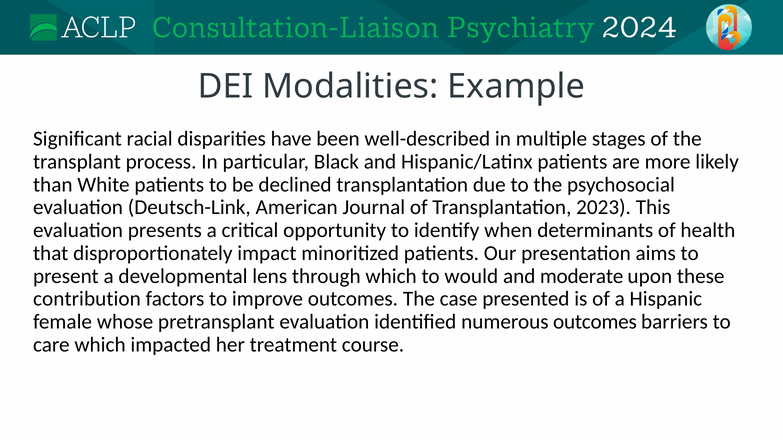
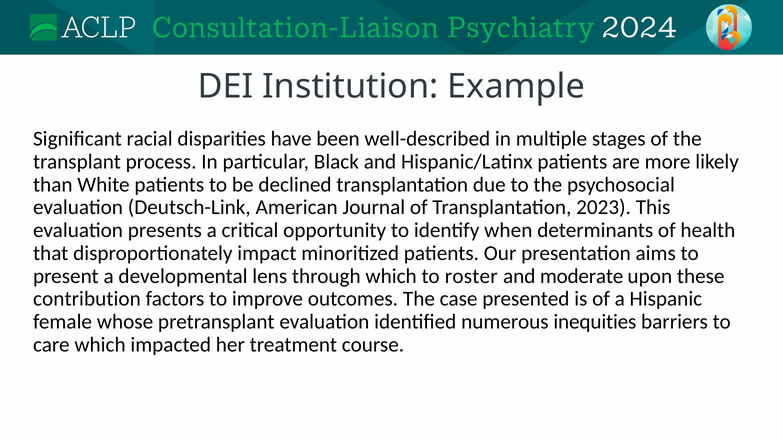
Modalities: Modalities -> Institution (350, 86)
would: would -> roster (471, 276)
numerous outcomes: outcomes -> inequities (595, 322)
